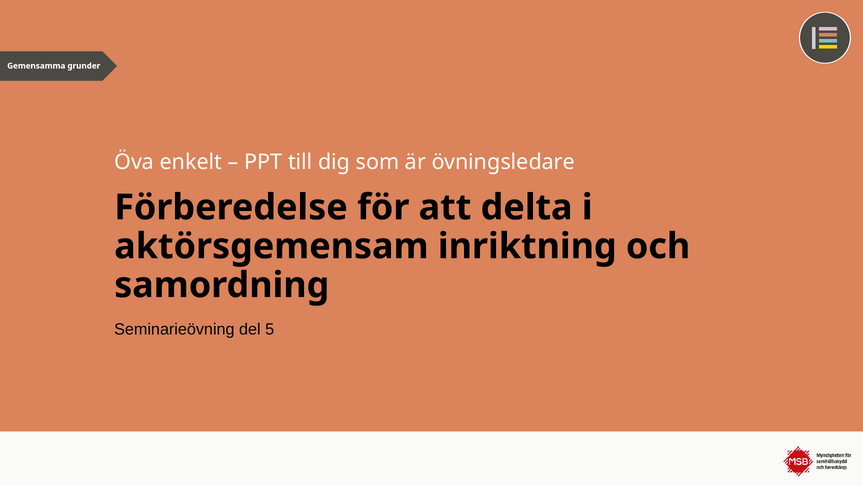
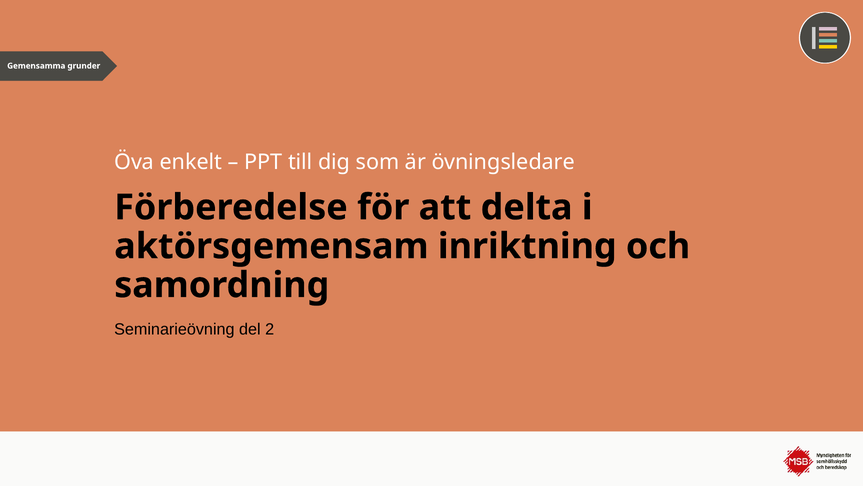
5: 5 -> 2 (270, 329)
